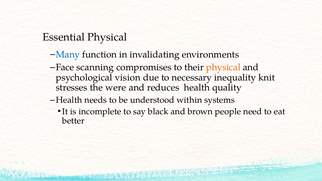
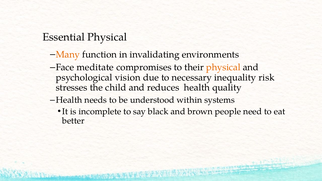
Many colour: blue -> orange (68, 55)
scanning: scanning -> meditate (95, 67)
knit: knit -> risk (267, 78)
were: were -> child (116, 88)
